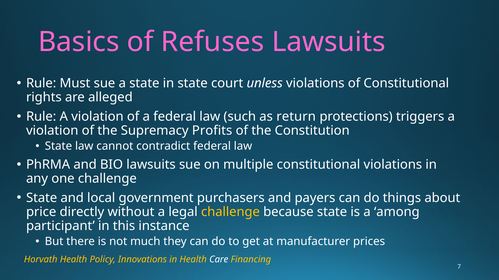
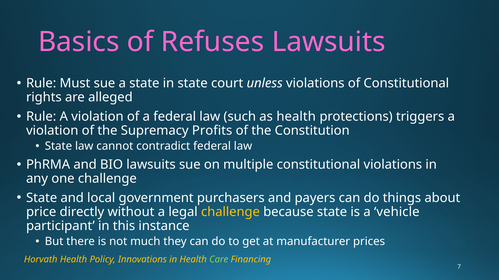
as return: return -> health (296, 117)
among: among -> vehicle (397, 212)
Care colour: white -> light green (219, 260)
